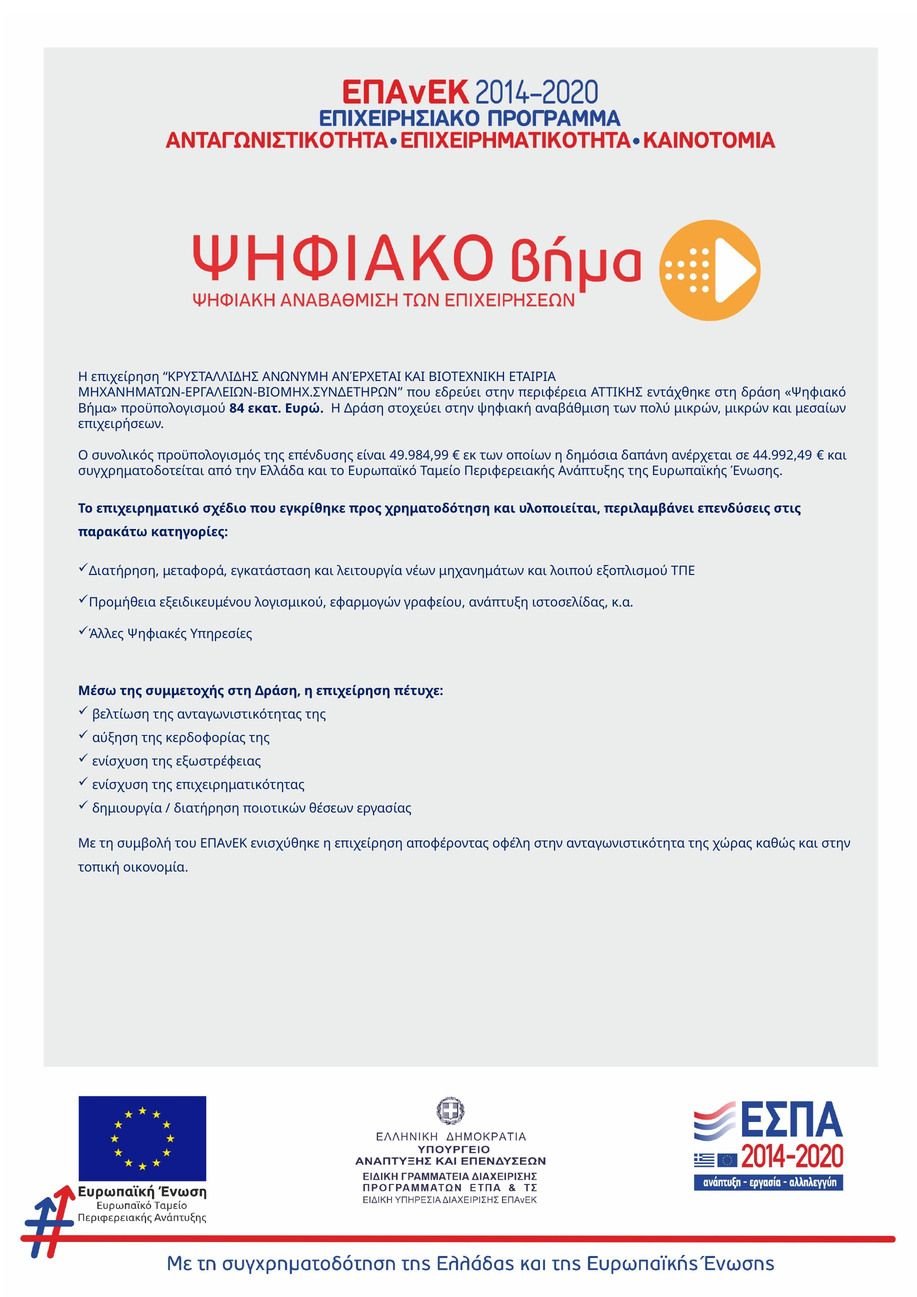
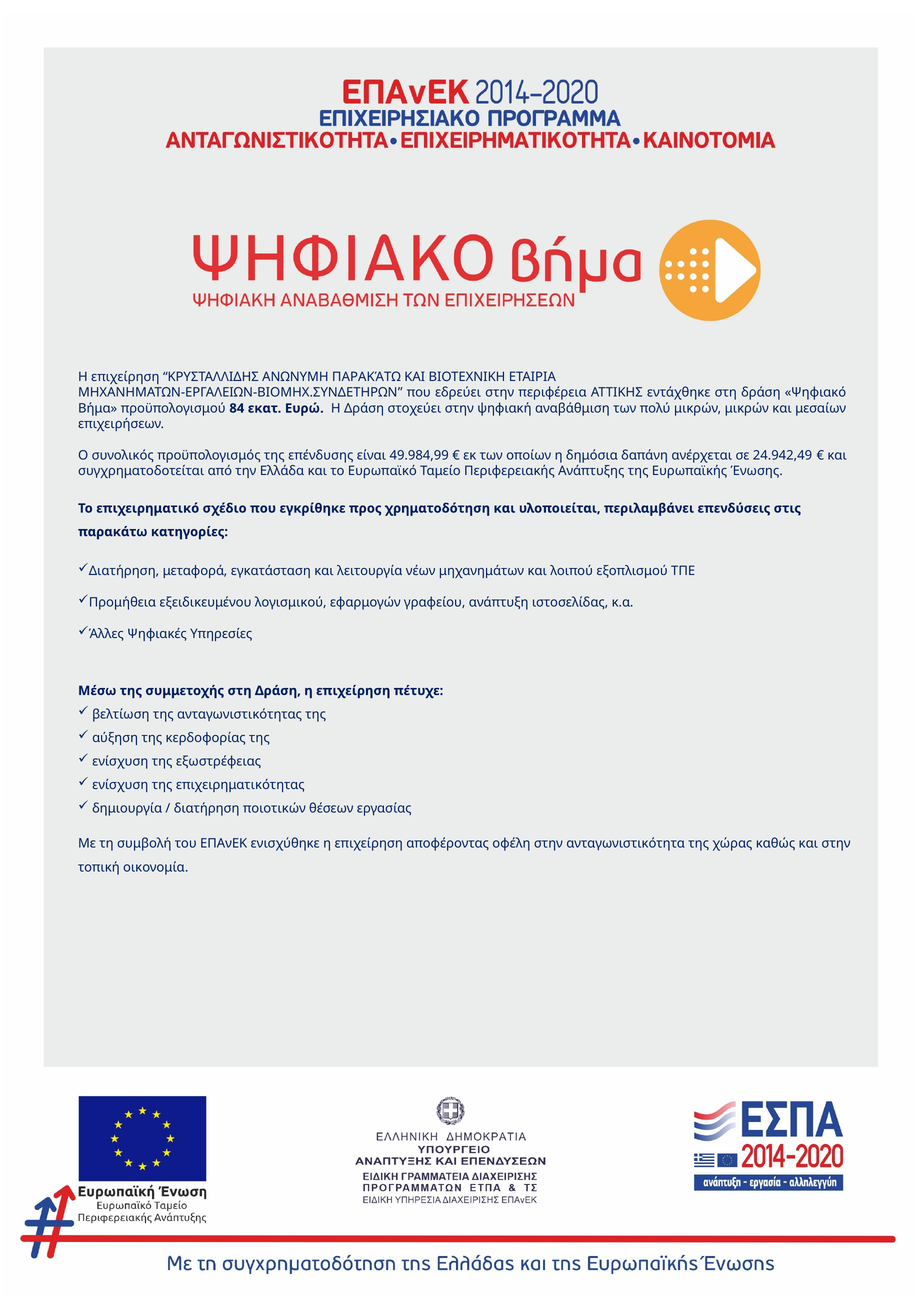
ΑΝΩΝΥΜΗ ΑΝΈΡΧΕΤΑΙ: ΑΝΈΡΧΕΤΑΙ -> ΠΑΡΑΚΆΤΩ (366, 377)
44.992,49: 44.992,49 -> 24.942,49 (782, 455)
